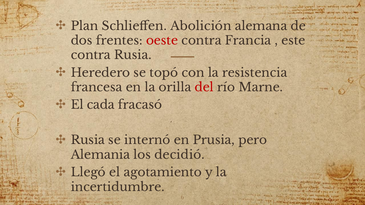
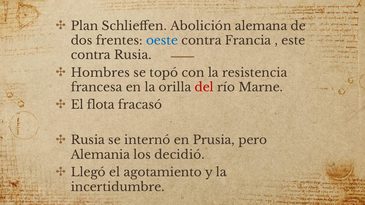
oeste colour: red -> blue (162, 41)
Heredero: Heredero -> Hombres (100, 73)
cada: cada -> flota (101, 105)
